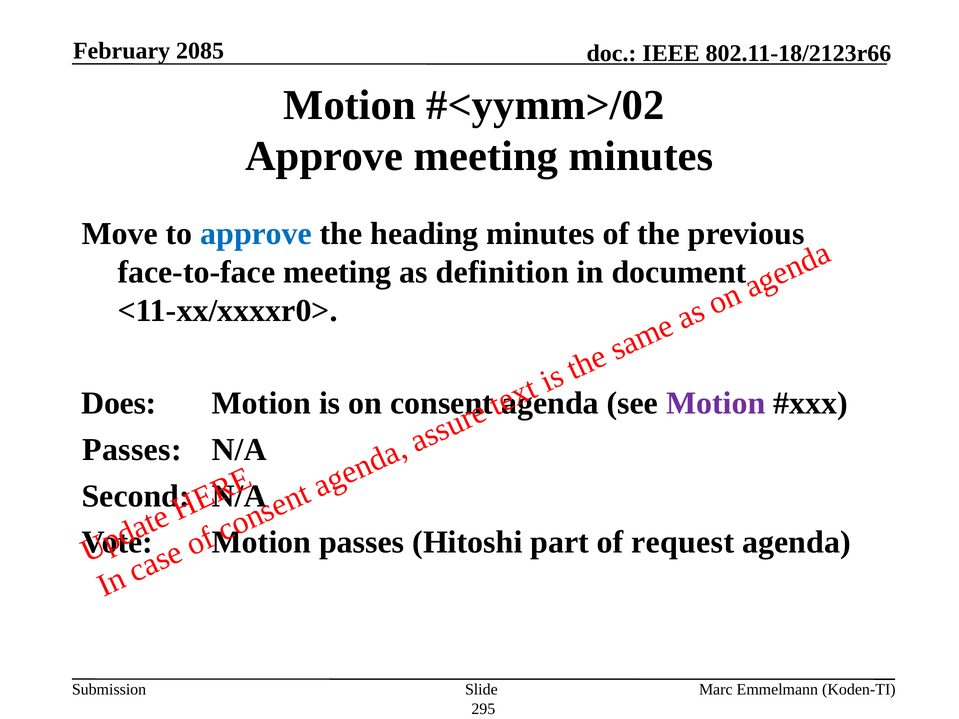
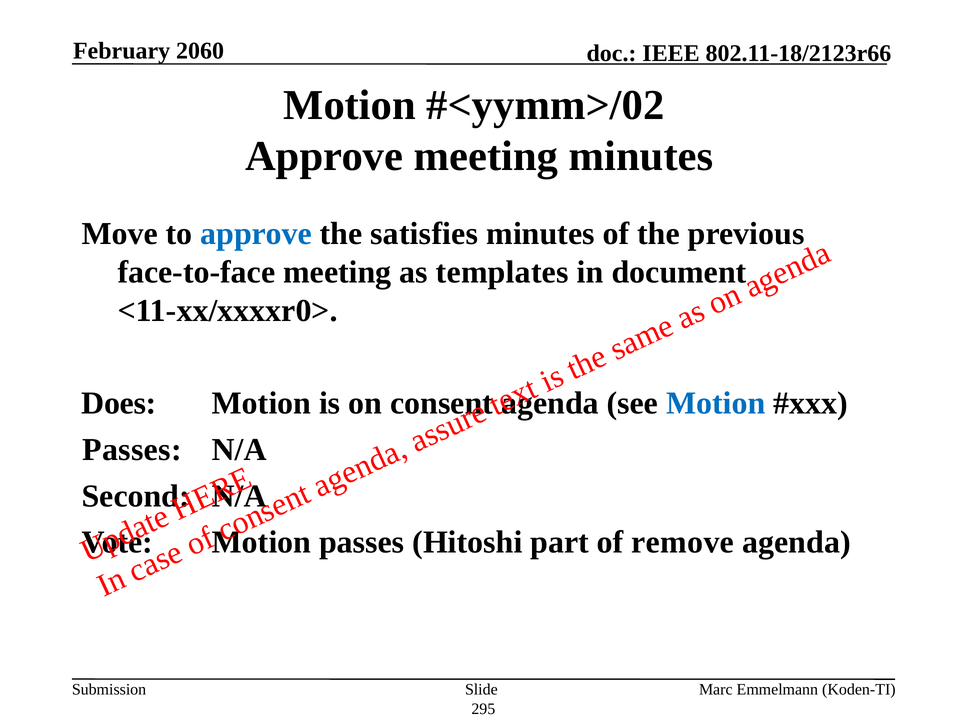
2085: 2085 -> 2060 (200, 51)
heading: heading -> satisfies (424, 234)
definition: definition -> templates (502, 272)
Motion colour: purple -> blue (716, 403)
request: request -> remove (683, 543)
